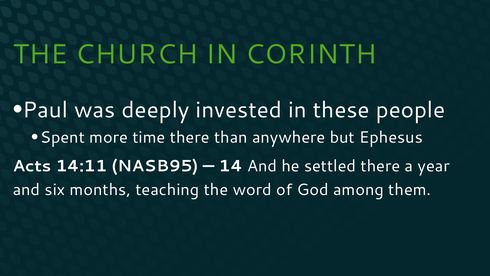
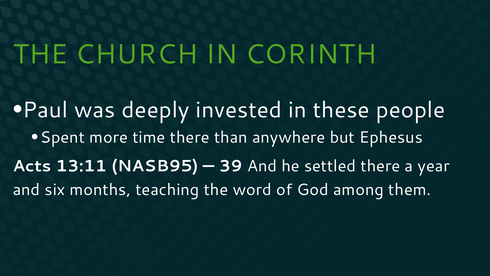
14:11: 14:11 -> 13:11 (81, 166)
14: 14 -> 39 (231, 166)
